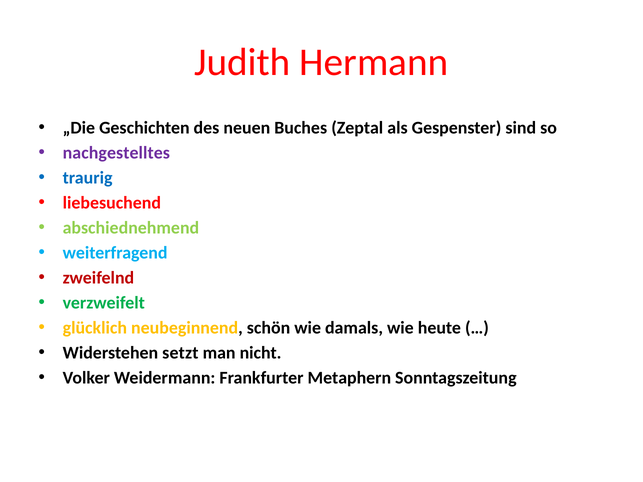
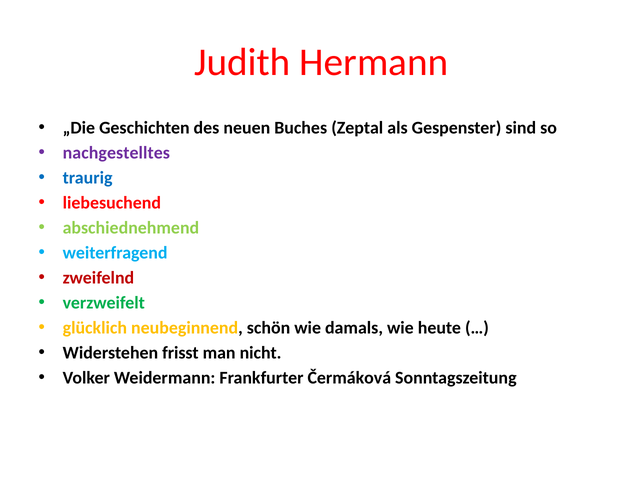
setzt: setzt -> frisst (180, 353)
Metaphern: Metaphern -> Čermáková (349, 378)
